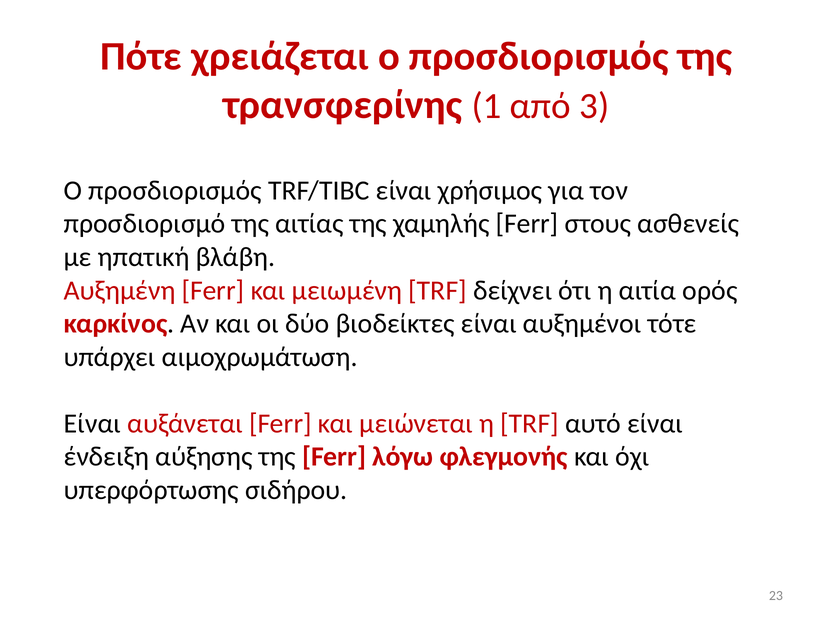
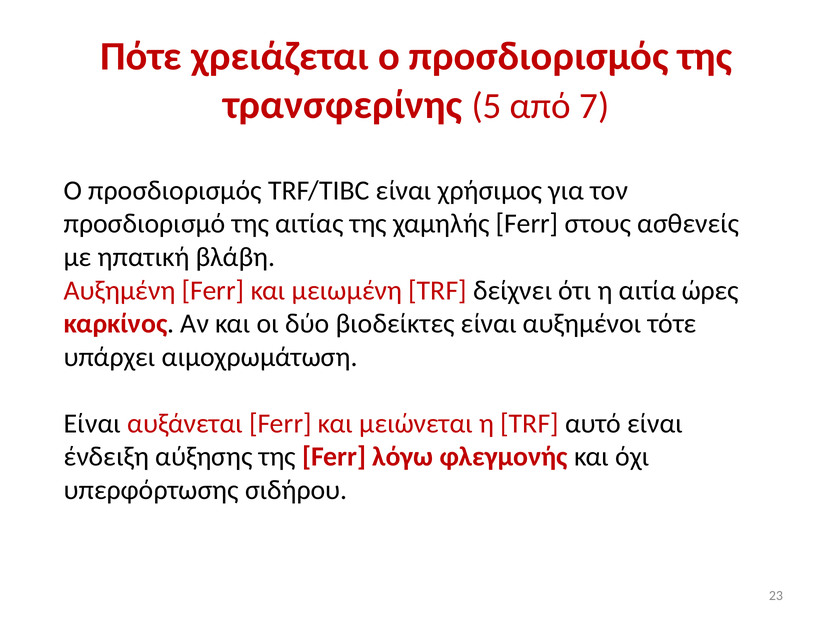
1: 1 -> 5 (487, 106)
3: 3 -> 7 (594, 106)
ορός: ορός -> ώρες (710, 291)
